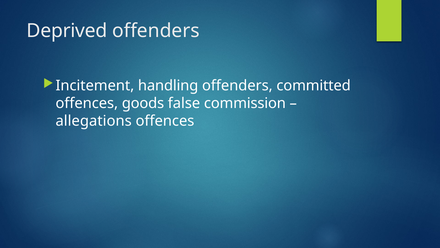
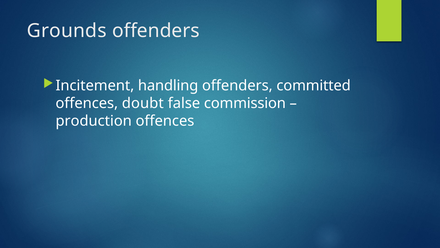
Deprived: Deprived -> Grounds (67, 31)
goods: goods -> doubt (143, 103)
allegations: allegations -> production (94, 121)
